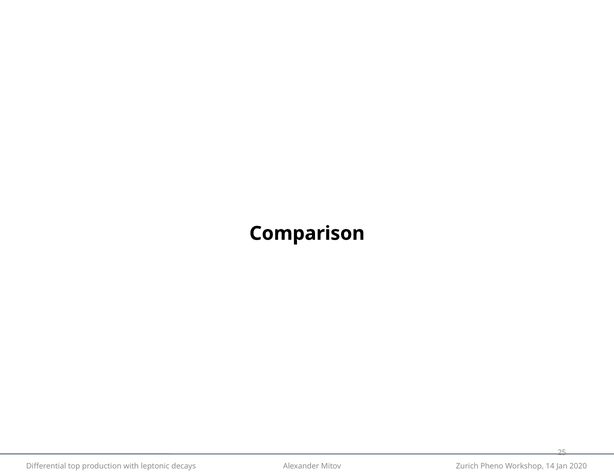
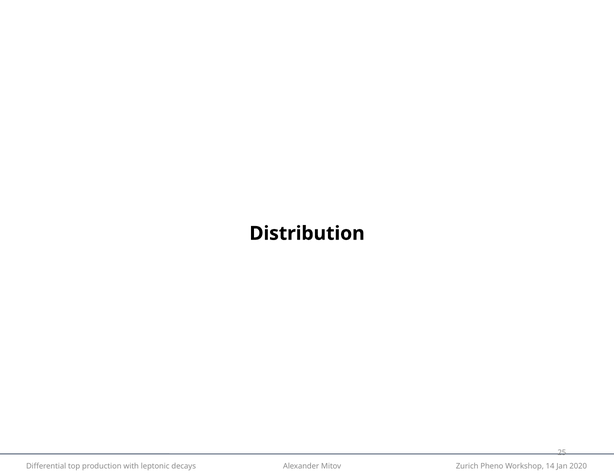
Comparison: Comparison -> Distribution (307, 233)
